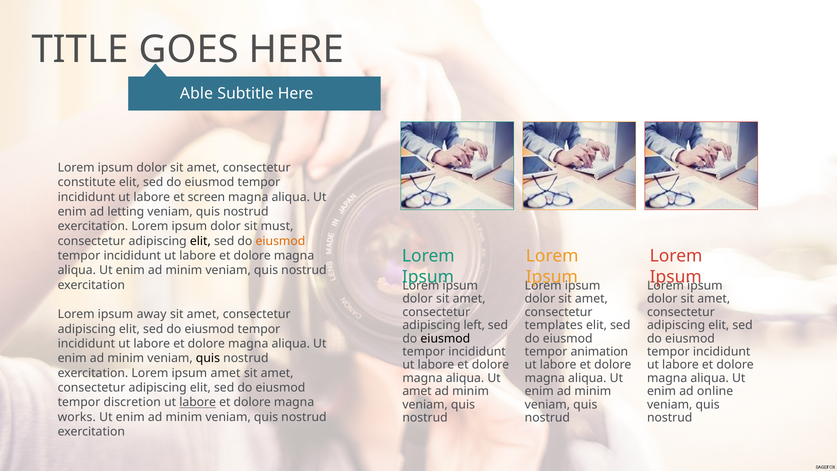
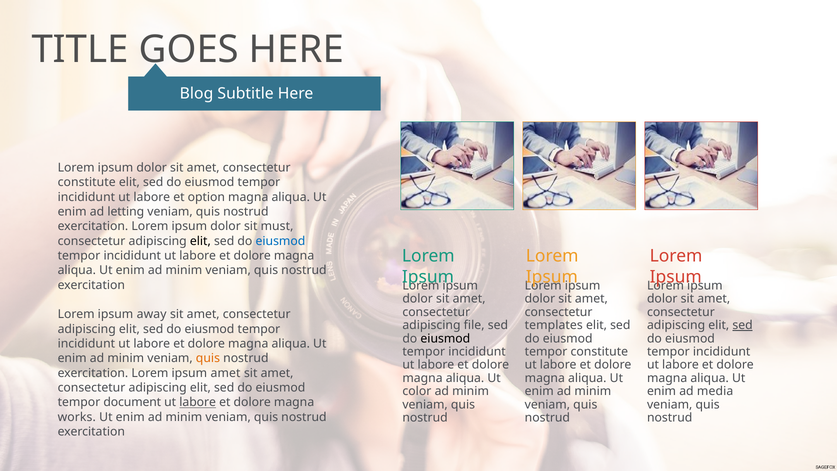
Able: Able -> Blog (197, 94)
screen: screen -> option (206, 197)
eiusmod colour: orange -> blue (280, 241)
left: left -> file (474, 325)
sed underline: none -> present (743, 325)
tempor animation: animation -> constitute (599, 352)
quis colour: black -> orange (208, 358)
amet: amet -> color (417, 391)
online: online -> media (715, 391)
discretion: discretion -> document (132, 402)
